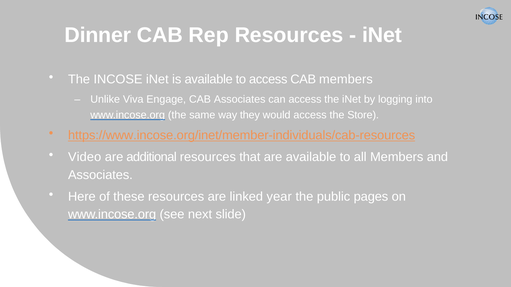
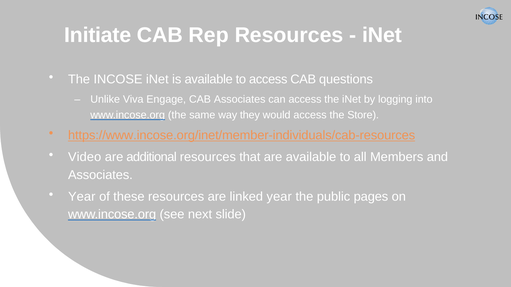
Dinner: Dinner -> Initiate (98, 35)
CAB members: members -> questions (346, 79)
Here: Here -> Year (82, 197)
